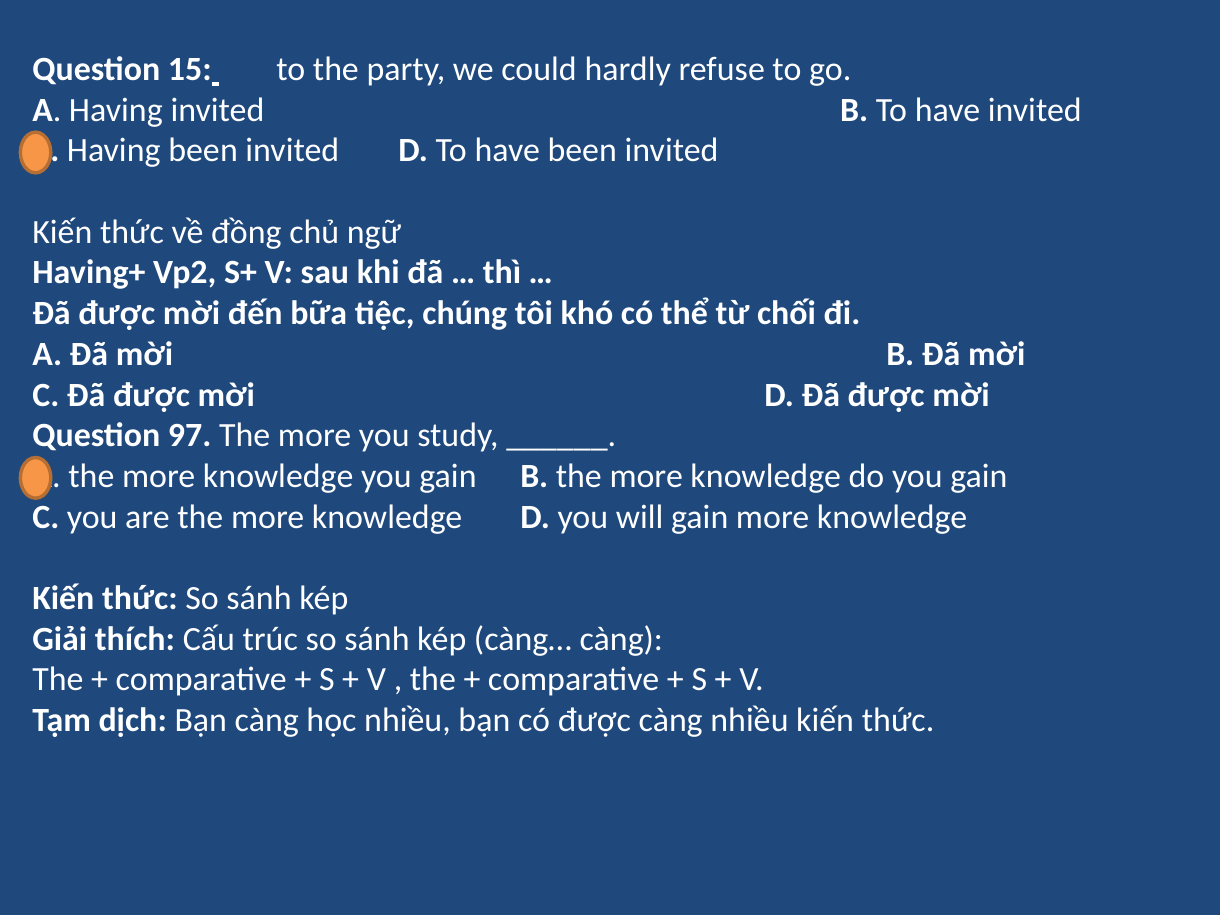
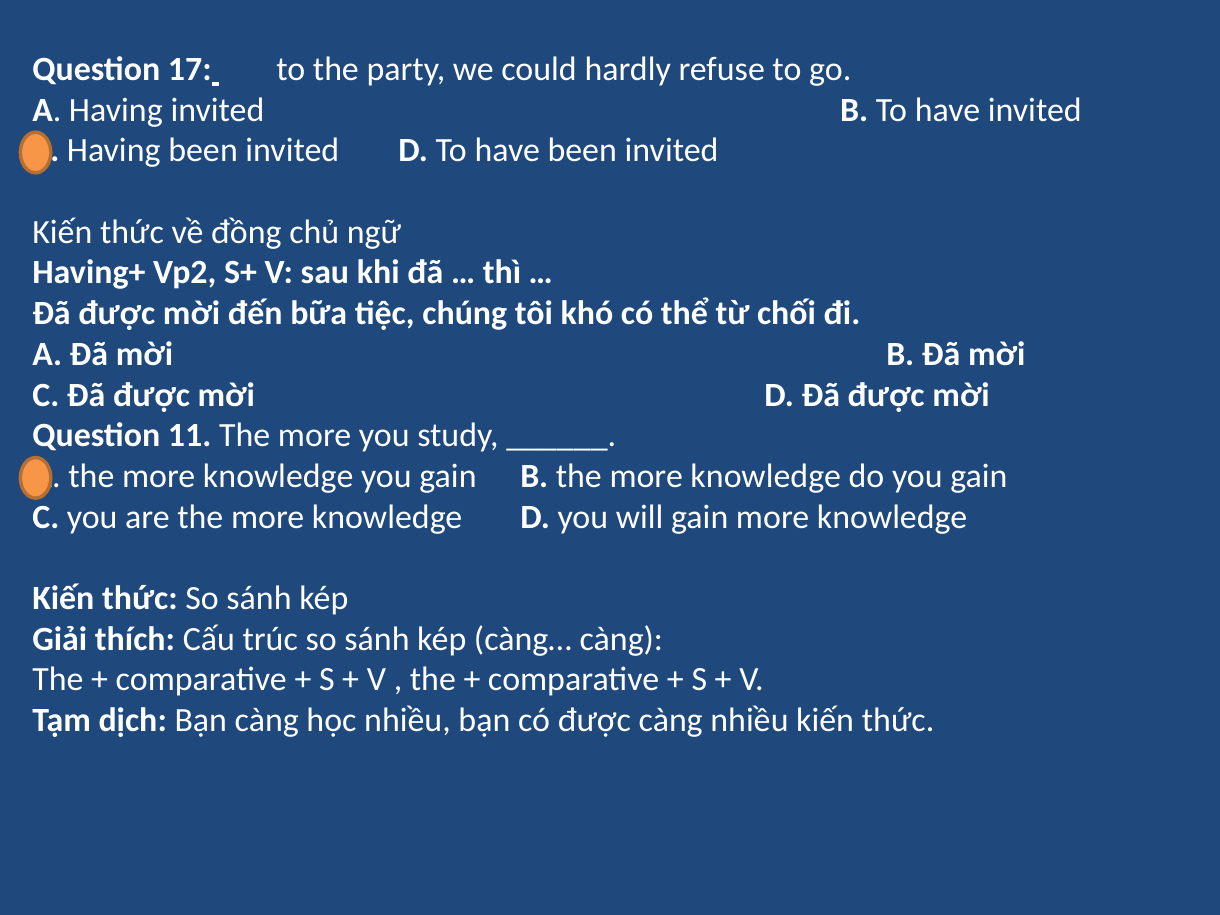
15: 15 -> 17 (190, 69)
97: 97 -> 11 (190, 436)
